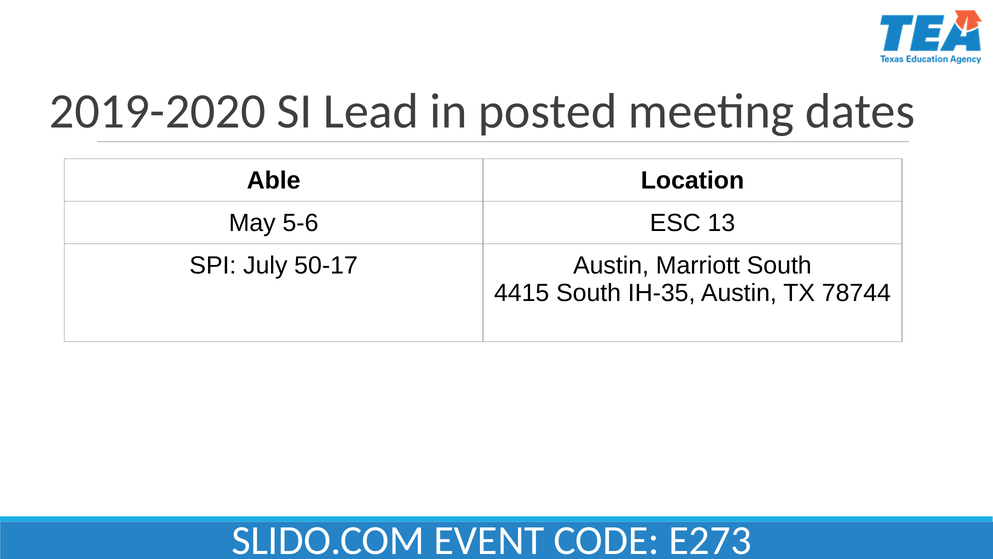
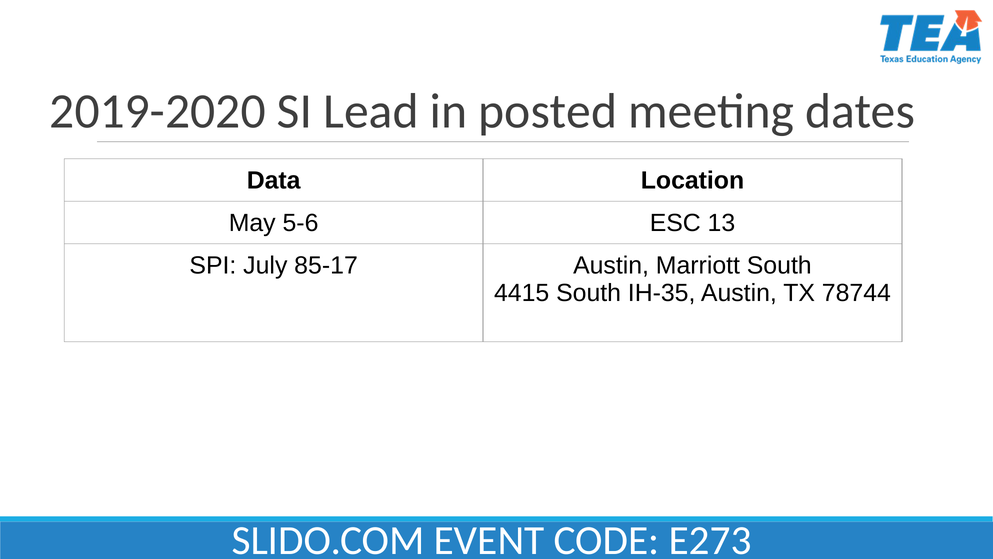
Able: Able -> Data (274, 180)
50-17: 50-17 -> 85-17 (326, 265)
